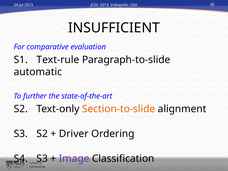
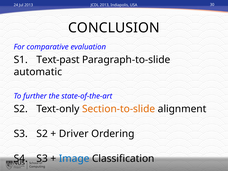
INSUFFICIENT: INSUFFICIENT -> CONCLUSION (114, 28)
Text-rule: Text-rule -> Text-past (58, 60)
Image colour: purple -> blue (74, 159)
